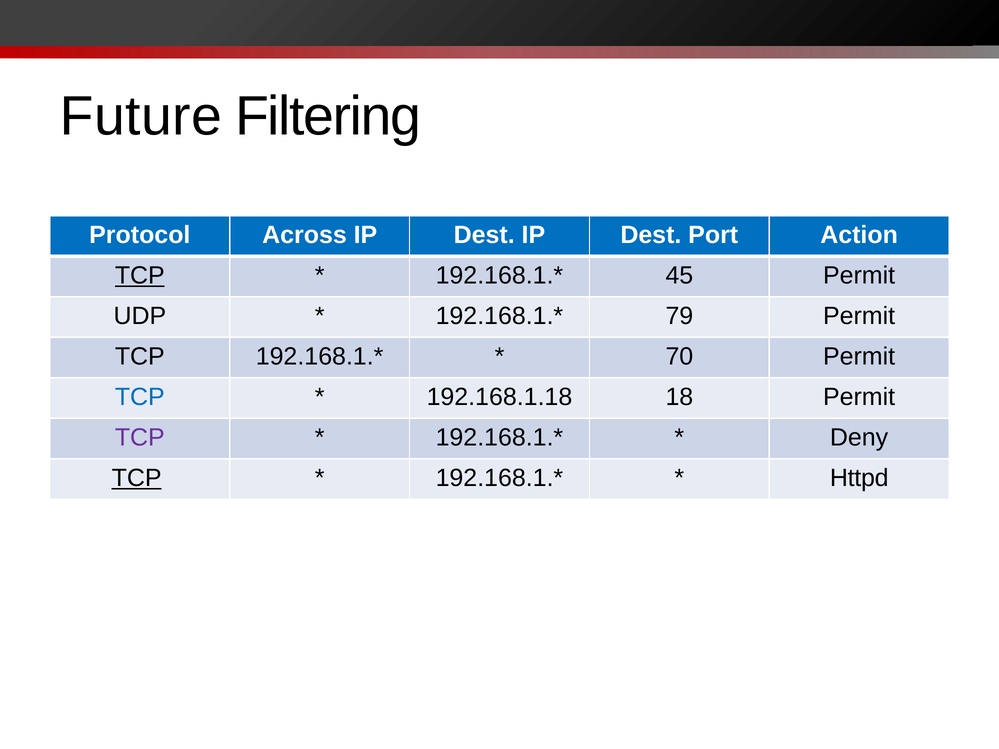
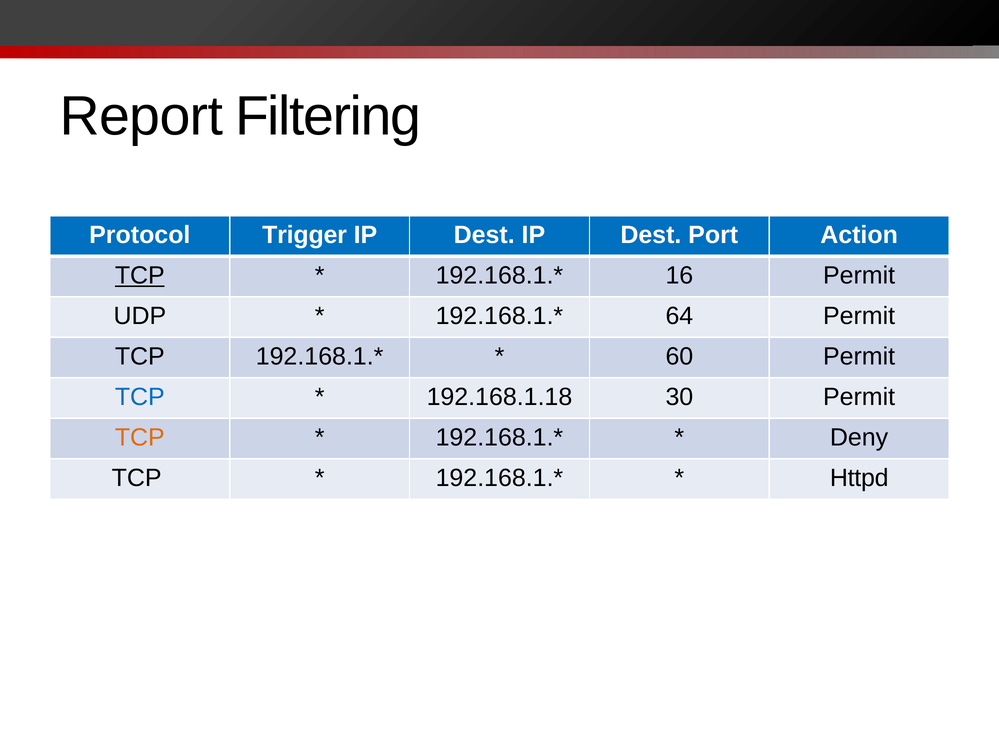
Future: Future -> Report (141, 116)
Across: Across -> Trigger (305, 235)
45: 45 -> 16 (679, 276)
79: 79 -> 64 (679, 316)
70: 70 -> 60 (679, 357)
18: 18 -> 30 (679, 397)
TCP colour: purple -> orange (140, 438)
TCP underline: present -> none (137, 478)
